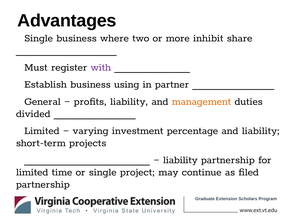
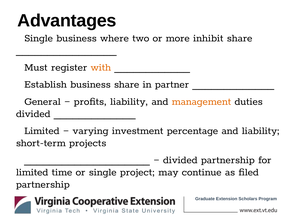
with colour: purple -> orange (101, 67)
business using: using -> share (127, 84)
liability: liability -> divided (180, 160)
